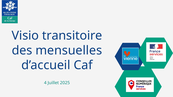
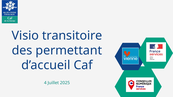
mensuelles: mensuelles -> permettant (69, 51)
